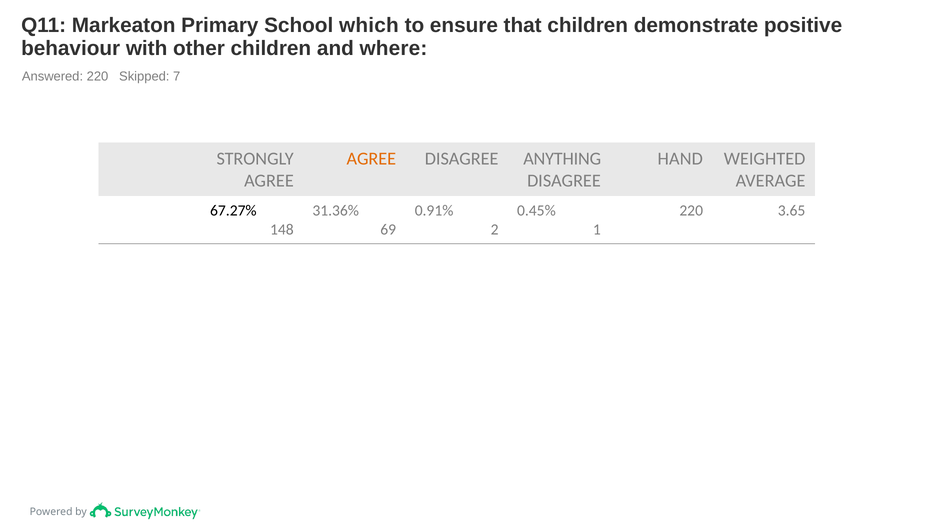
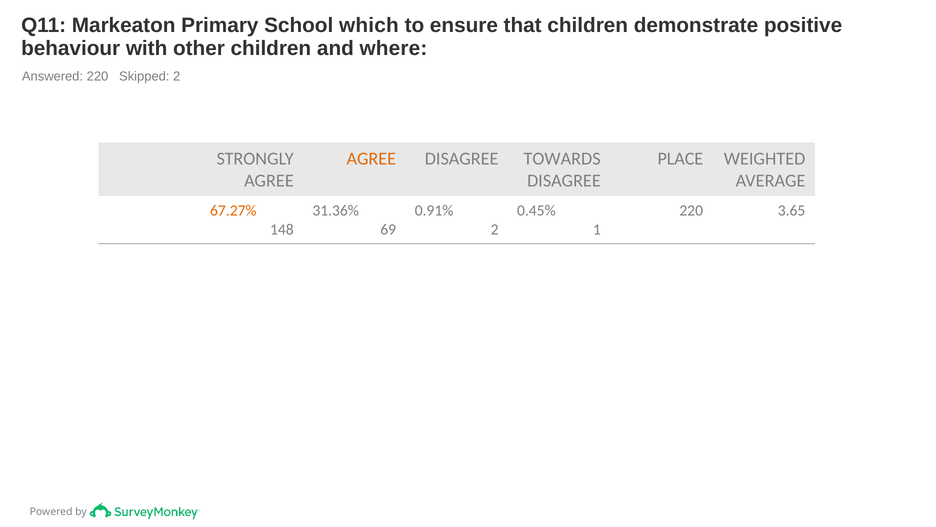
Skipped 7: 7 -> 2 (177, 76)
ANYTHING: ANYTHING -> TOWARDS (562, 158)
HAND: HAND -> PLACE (680, 158)
67.27% colour: black -> orange (233, 210)
